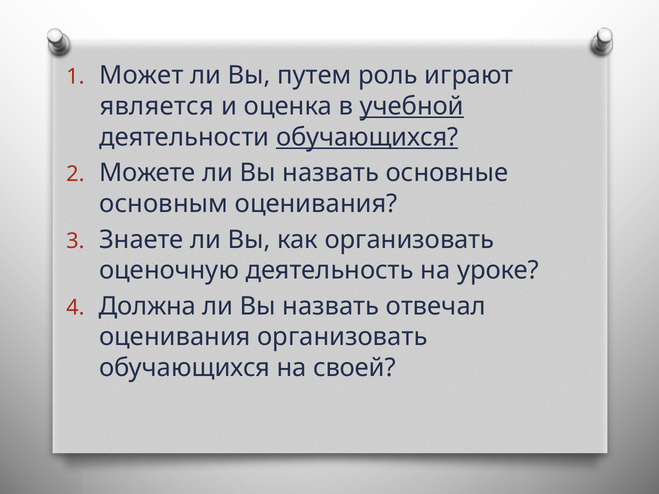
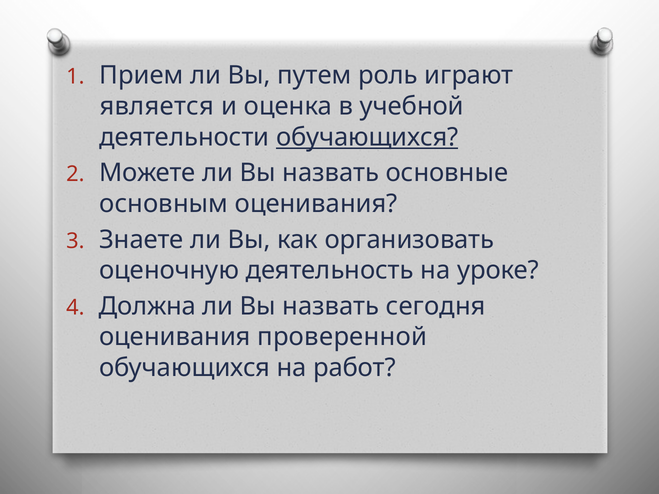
Может: Может -> Прием (141, 76)
учебной underline: present -> none (412, 106)
отвечал: отвечал -> сегодня (436, 306)
оценивания организовать: организовать -> проверенной (342, 337)
своей: своей -> работ (354, 368)
